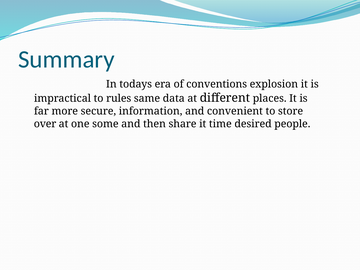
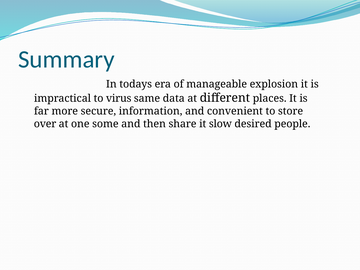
conventions: conventions -> manageable (217, 84)
rules: rules -> virus (119, 98)
time: time -> slow (220, 124)
